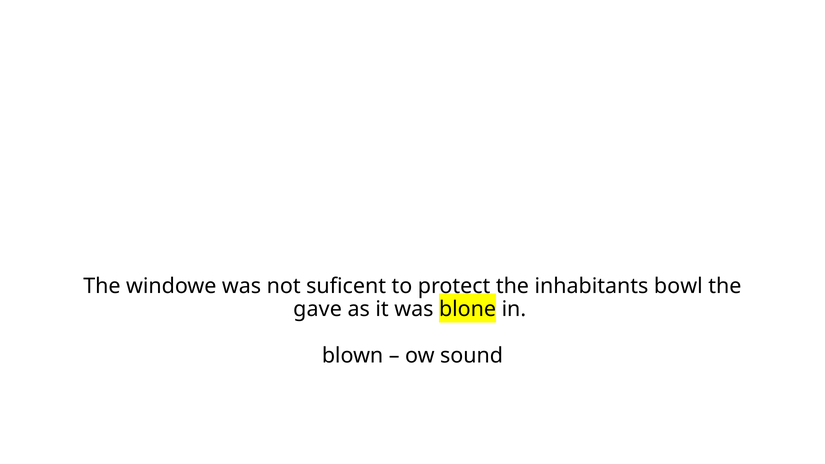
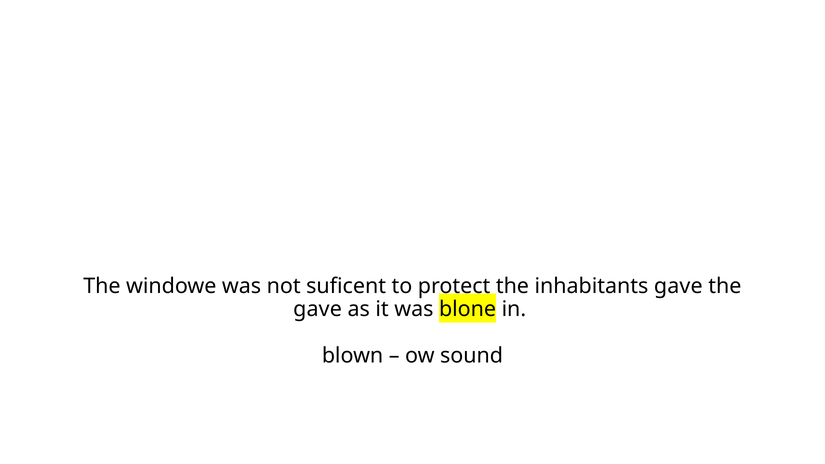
inhabitants bowl: bowl -> gave (678, 286)
